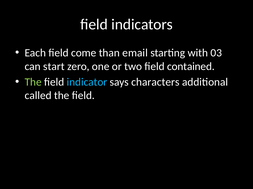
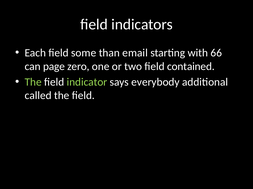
come: come -> some (84, 53)
03: 03 -> 66 (216, 53)
start: start -> page (54, 67)
indicator colour: light blue -> light green (87, 82)
characters: characters -> everybody (155, 82)
